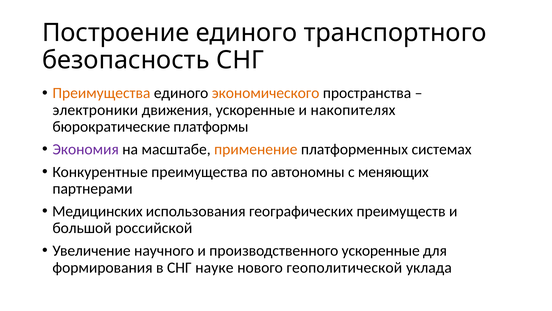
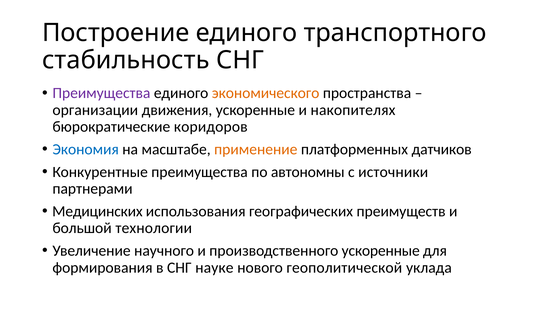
безопасность: безопасность -> стабильность (126, 60)
Преимущества colour: orange -> purple (101, 93)
электроники: электроники -> организации (95, 110)
платформы: платформы -> коридоров (211, 127)
Экономия colour: purple -> blue (86, 149)
системах: системах -> датчиков (442, 149)
меняющих: меняющих -> источники (393, 172)
российской: российской -> технологии (154, 228)
